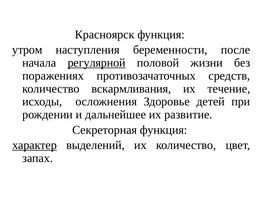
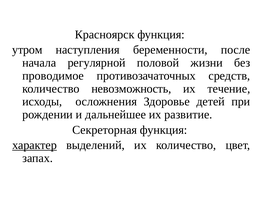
регулярной underline: present -> none (97, 63)
поражениях: поражениях -> проводимое (53, 76)
вскармливания: вскармливания -> невозможность (131, 89)
